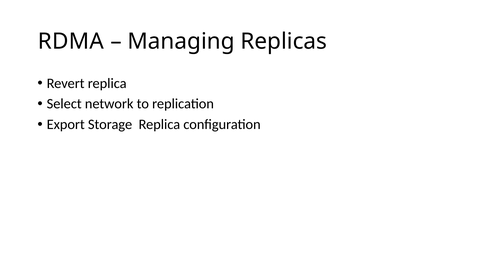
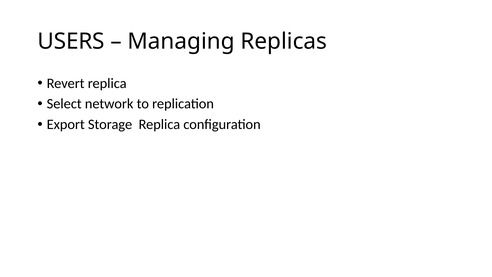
RDMA: RDMA -> USERS (71, 41)
